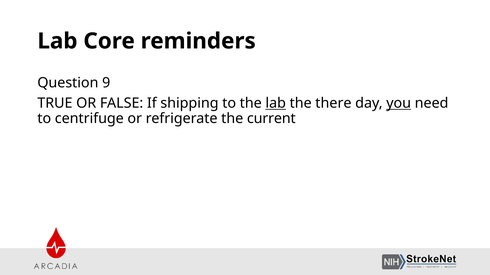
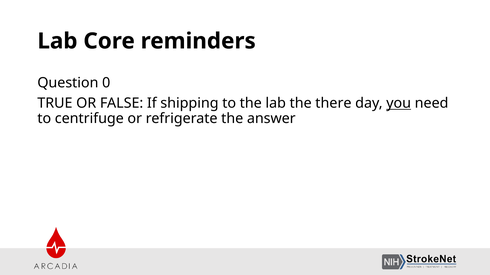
9: 9 -> 0 (106, 83)
lab underline: present -> none (276, 103)
current: current -> answer (271, 119)
